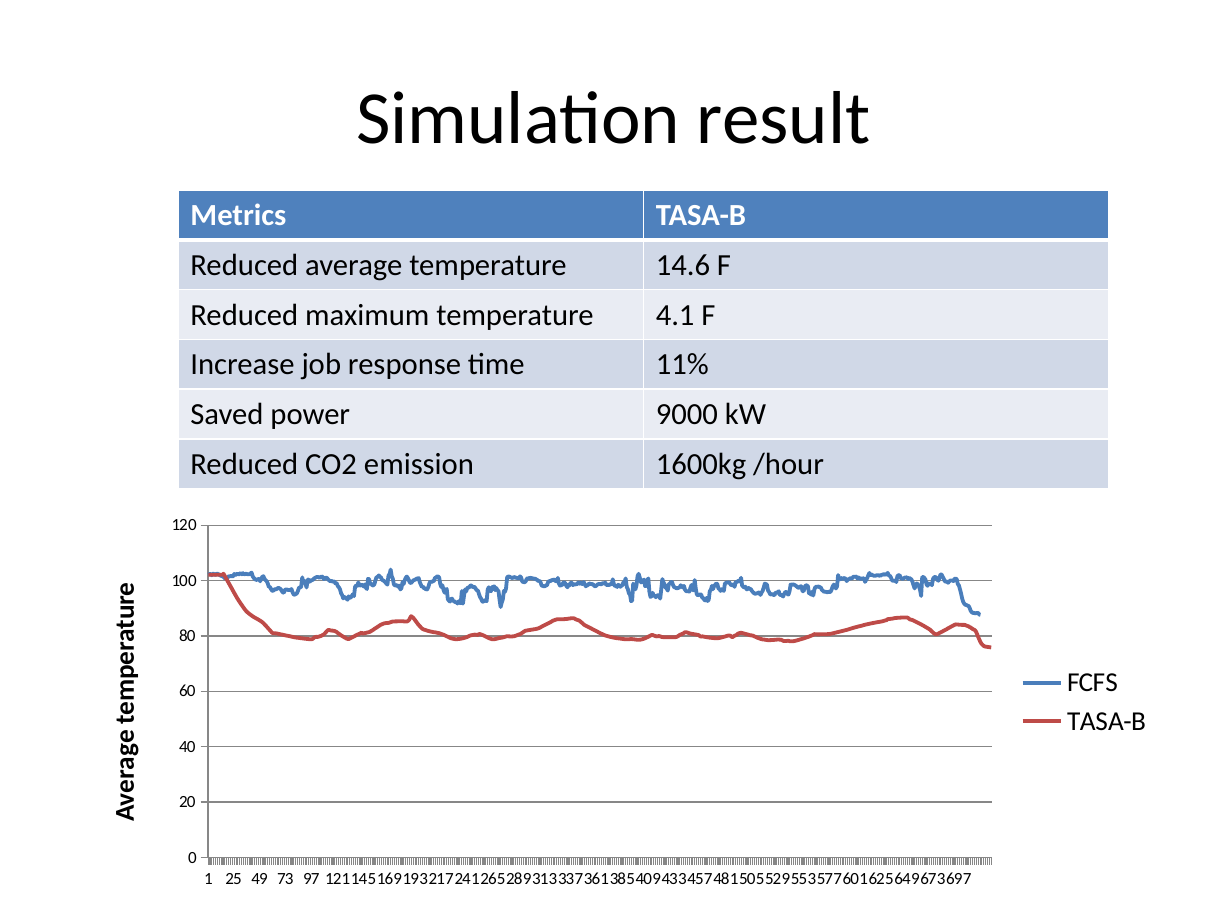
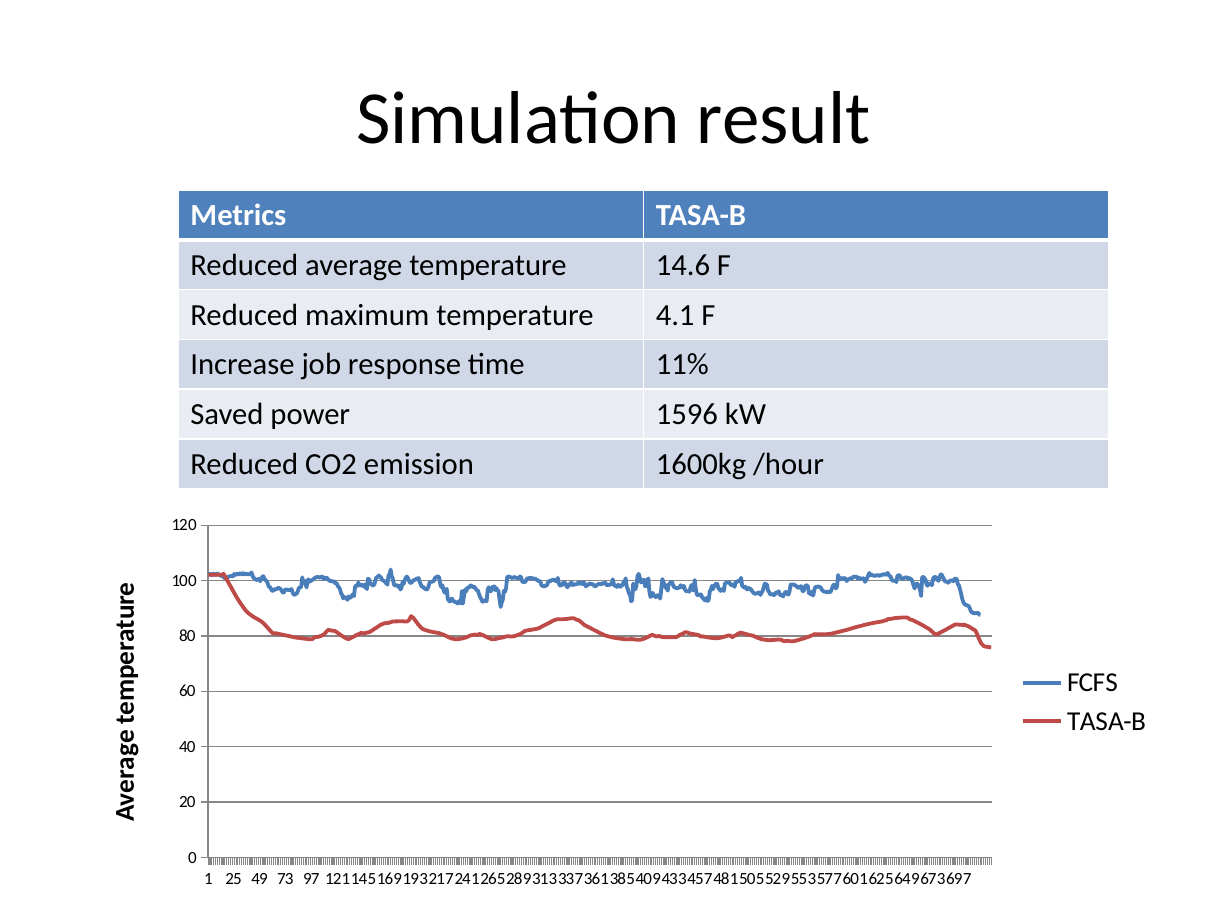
9000: 9000 -> 1596 (687, 414)
